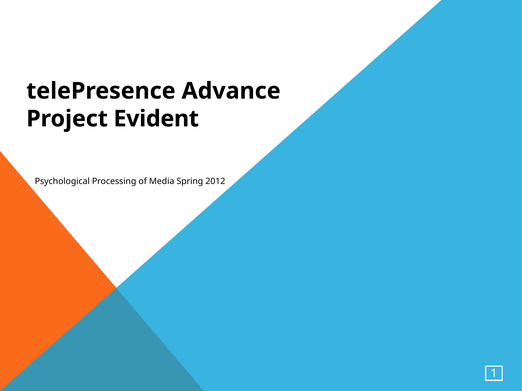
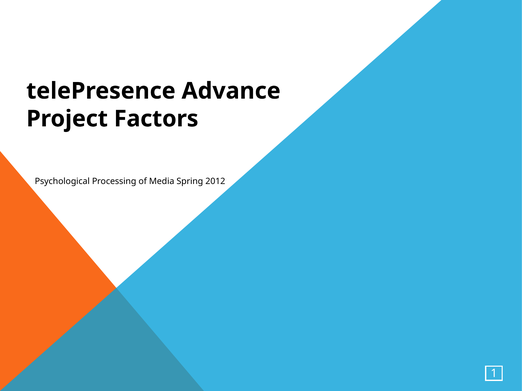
Evident: Evident -> Factors (156, 119)
